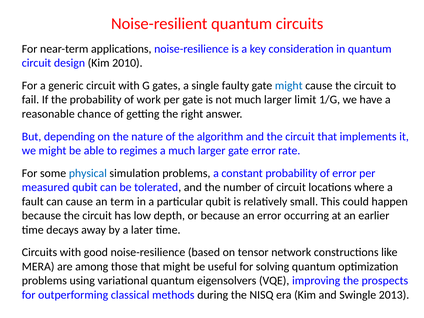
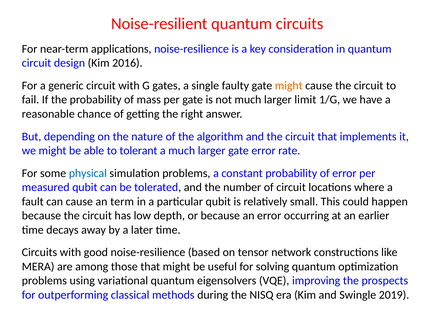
2010: 2010 -> 2016 (127, 63)
might colour: blue -> orange (289, 86)
work: work -> mass (149, 100)
regimes: regimes -> tolerant (138, 151)
2013: 2013 -> 2019 (394, 295)
